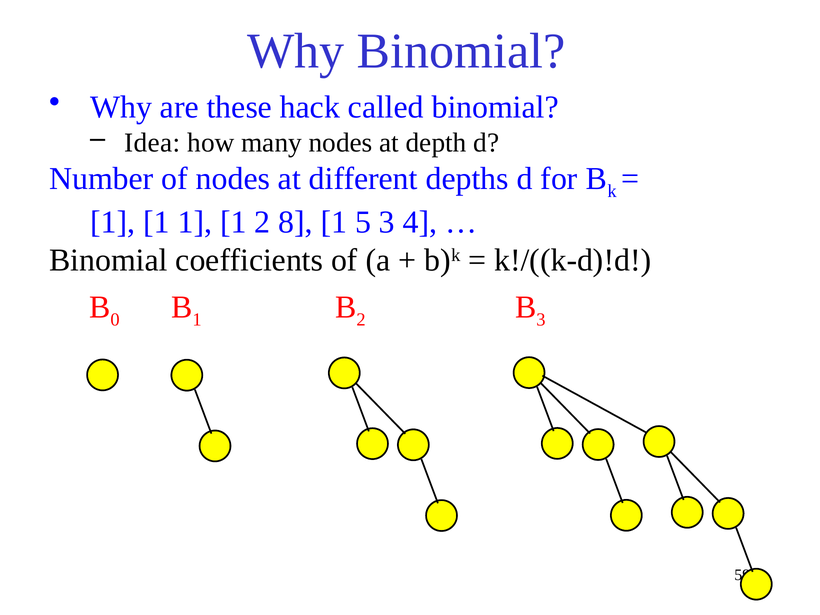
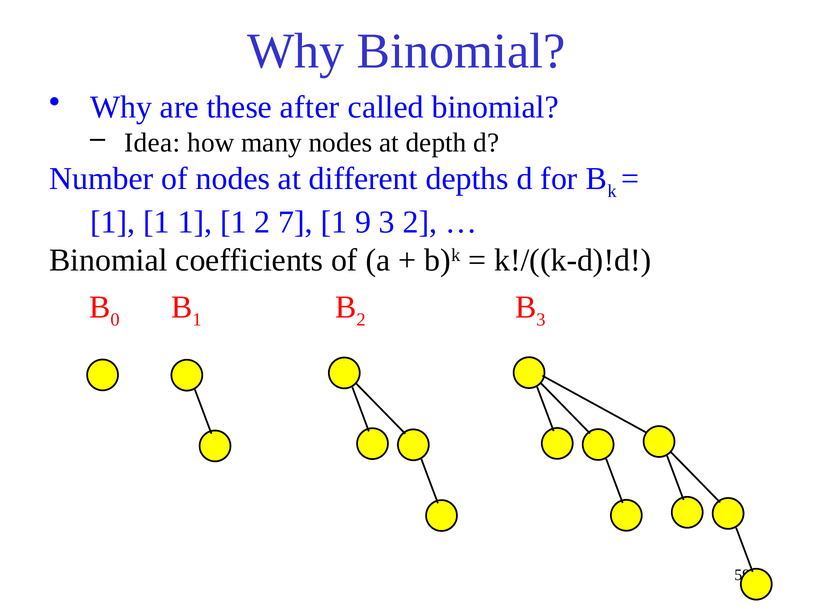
hack: hack -> after (310, 107)
8: 8 -> 7 (296, 222)
5: 5 -> 9 (363, 222)
3 4: 4 -> 2 (420, 222)
